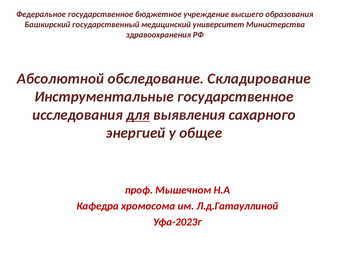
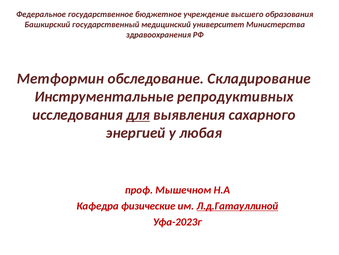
Абсолютной: Абсолютной -> Метформин (61, 78)
Инструментальные государственное: государственное -> репродуктивных (235, 96)
общее: общее -> любая (201, 133)
хромосома: хромосома -> физические (148, 205)
Л.д.Гатауллиной underline: none -> present (237, 205)
